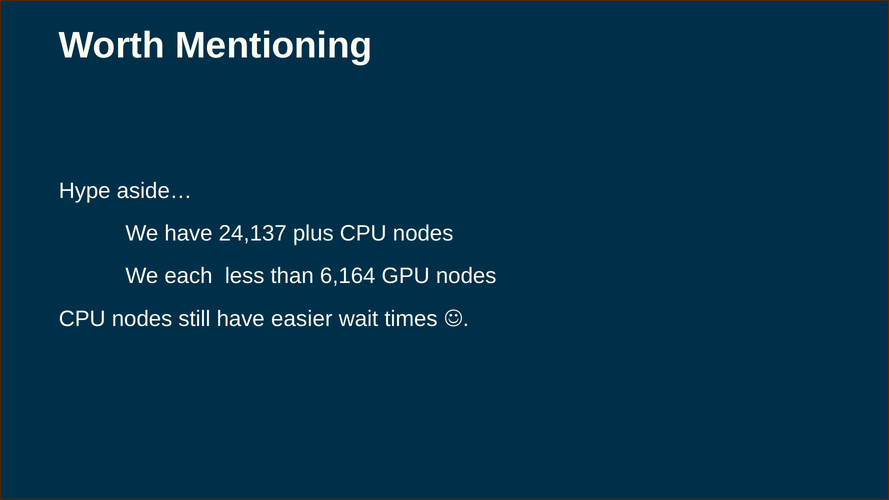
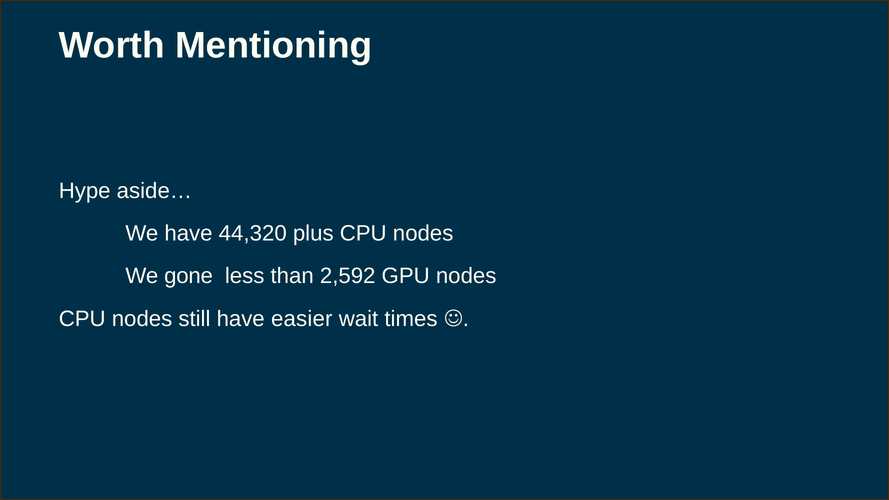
24,137: 24,137 -> 44,320 (253, 234)
each: each -> gone (189, 276)
6,164: 6,164 -> 2,592 (348, 276)
